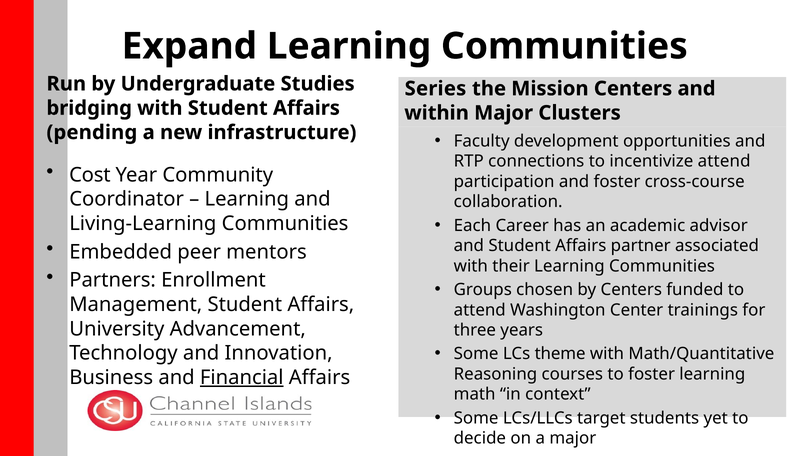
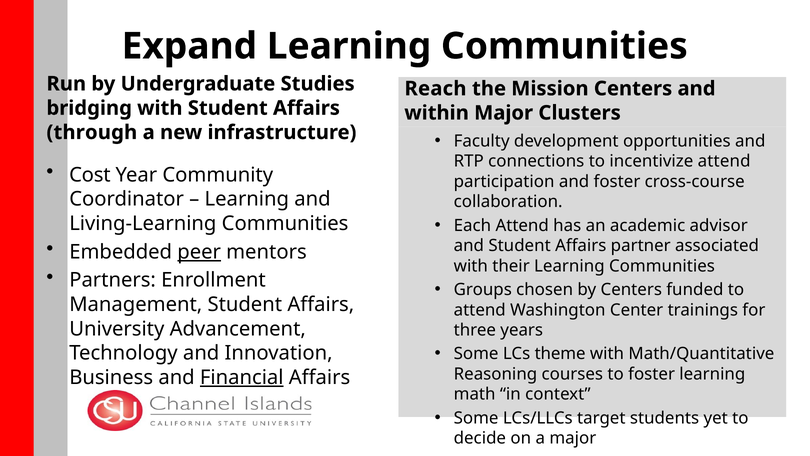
Series: Series -> Reach (435, 89)
pending: pending -> through (92, 132)
Each Career: Career -> Attend (522, 225)
peer underline: none -> present (199, 252)
